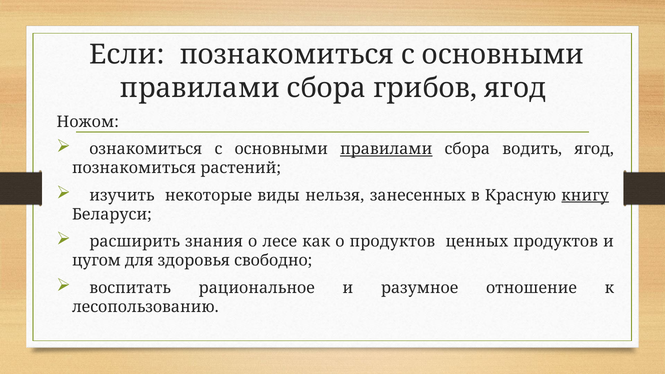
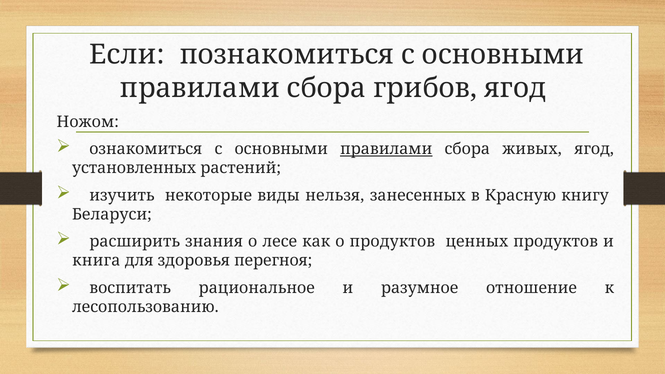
водить: водить -> живых (532, 149)
познакомиться: познакомиться -> установленных (134, 168)
книгу underline: present -> none (585, 195)
цугом: цугом -> книга (96, 261)
свободно: свободно -> перегноя (273, 261)
